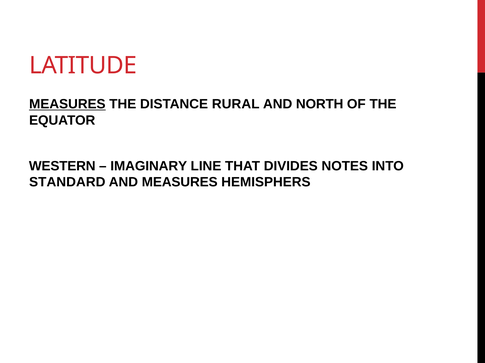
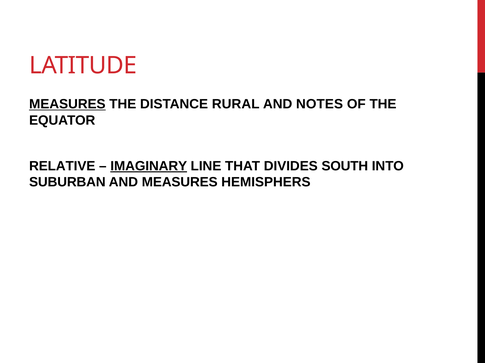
NORTH: NORTH -> NOTES (320, 104)
WESTERN: WESTERN -> RELATIVE (62, 166)
IMAGINARY underline: none -> present (149, 166)
NOTES: NOTES -> SOUTH (345, 166)
STANDARD: STANDARD -> SUBURBAN (67, 183)
